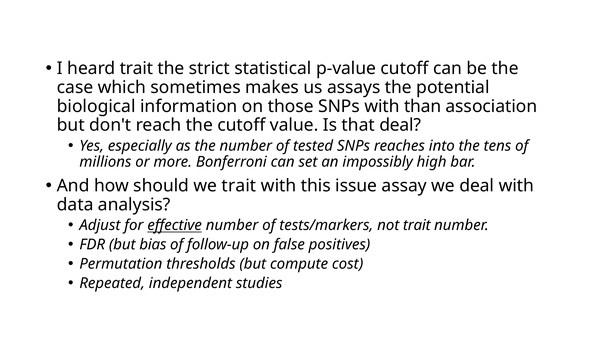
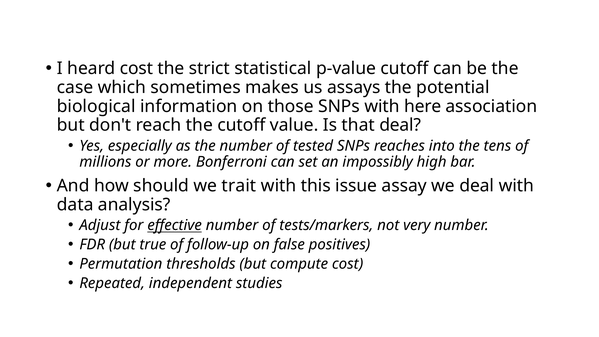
heard trait: trait -> cost (136, 69)
than: than -> here (423, 106)
not trait: trait -> very (417, 225)
bias: bias -> true (153, 244)
